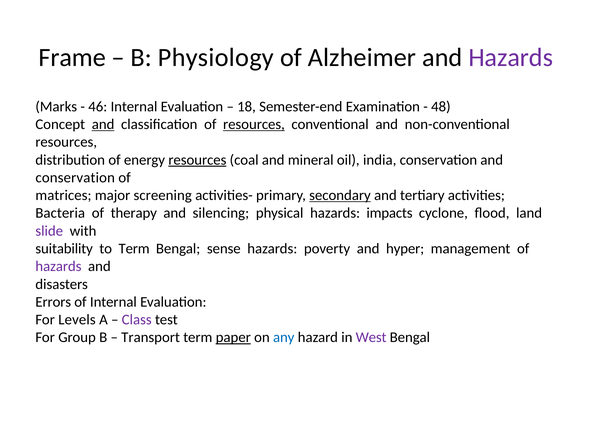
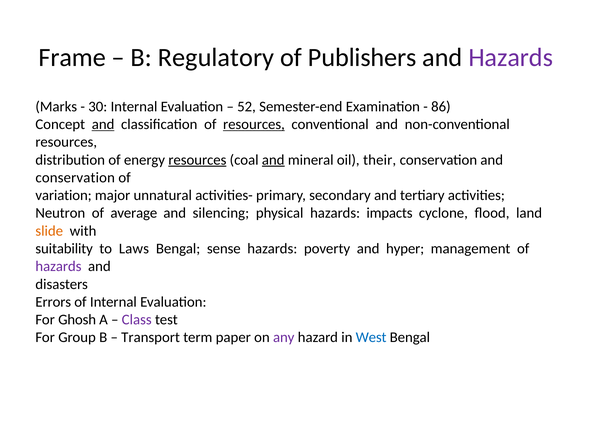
Physiology: Physiology -> Regulatory (216, 58)
Alzheimer: Alzheimer -> Publishers (362, 58)
46: 46 -> 30 (98, 107)
18: 18 -> 52 (247, 107)
48: 48 -> 86 (441, 107)
and underline: none -> present (273, 160)
india: india -> their (380, 160)
matrices: matrices -> variation (64, 195)
screening: screening -> unnatural (163, 195)
secondary underline: present -> none (340, 195)
Bacteria: Bacteria -> Neutron (60, 213)
therapy: therapy -> average (134, 213)
slide colour: purple -> orange (49, 231)
to Term: Term -> Laws (134, 249)
Levels: Levels -> Ghosh (77, 320)
paper underline: present -> none (233, 337)
any colour: blue -> purple (284, 337)
West colour: purple -> blue (371, 337)
